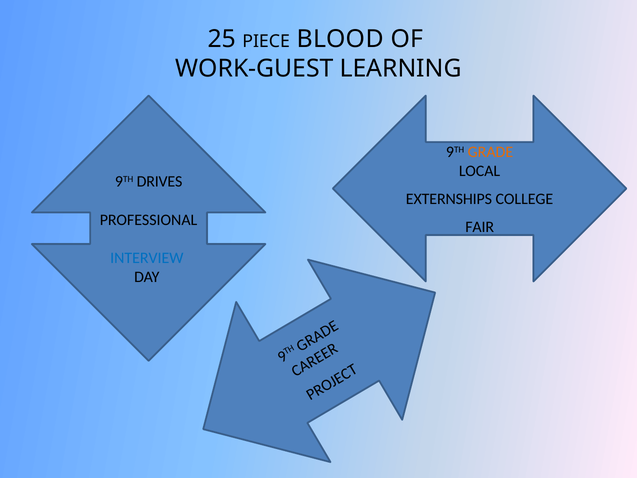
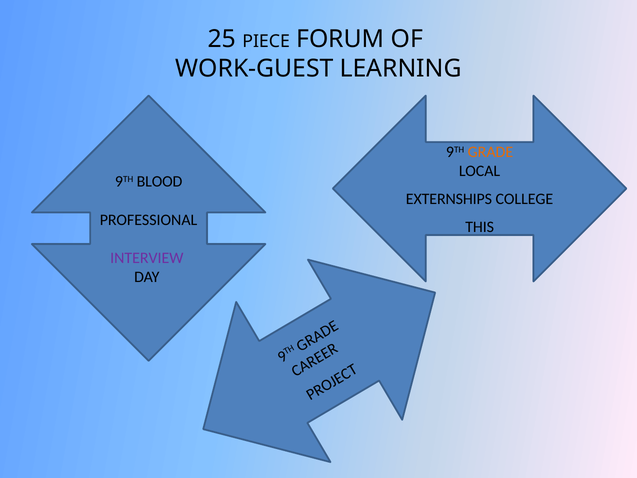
BLOOD: BLOOD -> FORUM (340, 39)
DRIVES: DRIVES -> BLOOD (160, 181)
FAIR: FAIR -> THIS (480, 227)
INTERVIEW colour: blue -> purple (147, 258)
